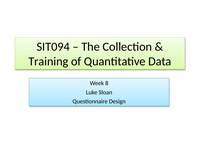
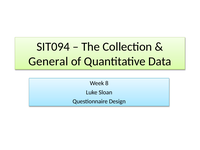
Training: Training -> General (48, 61)
